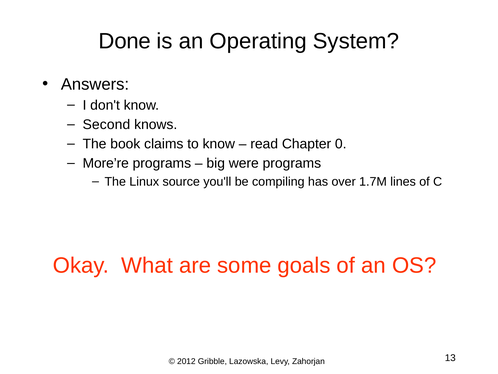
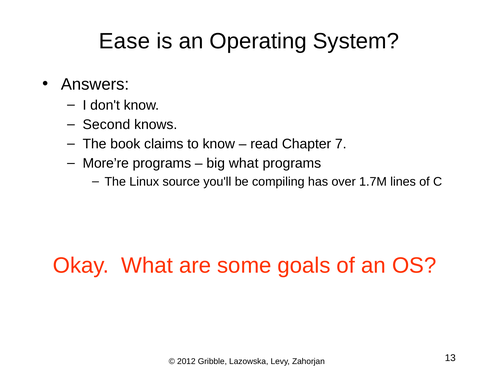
Done: Done -> Ease (124, 41)
0: 0 -> 7 (341, 144)
big were: were -> what (244, 163)
